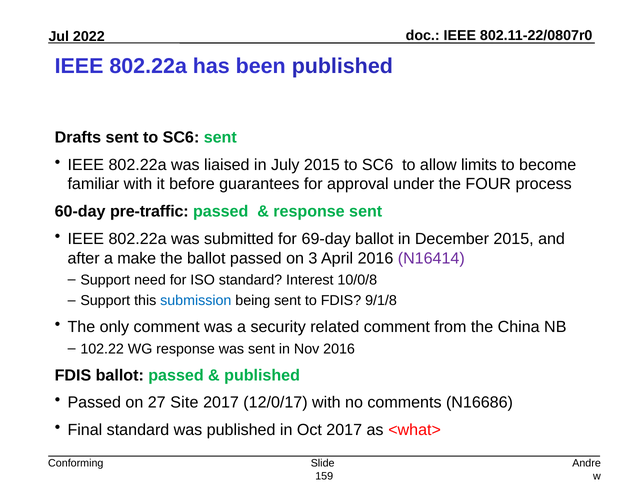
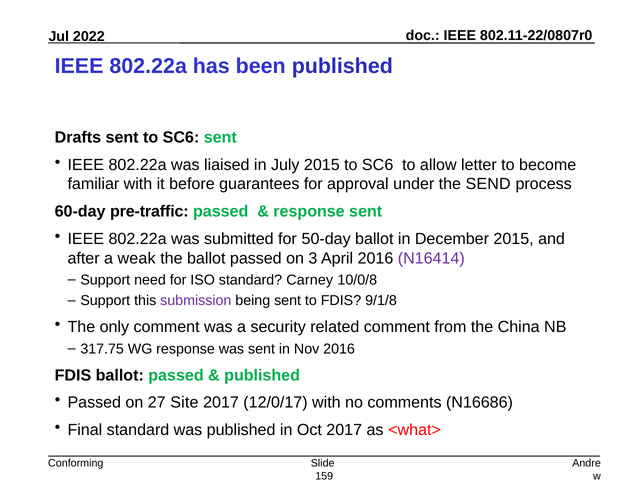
limits: limits -> letter (479, 165)
FOUR: FOUR -> SEND (488, 184)
69-day: 69-day -> 50-day (326, 239)
make: make -> weak (137, 258)
Interest: Interest -> Carney (310, 279)
submission colour: blue -> purple (196, 300)
102.22: 102.22 -> 317.75 (102, 348)
